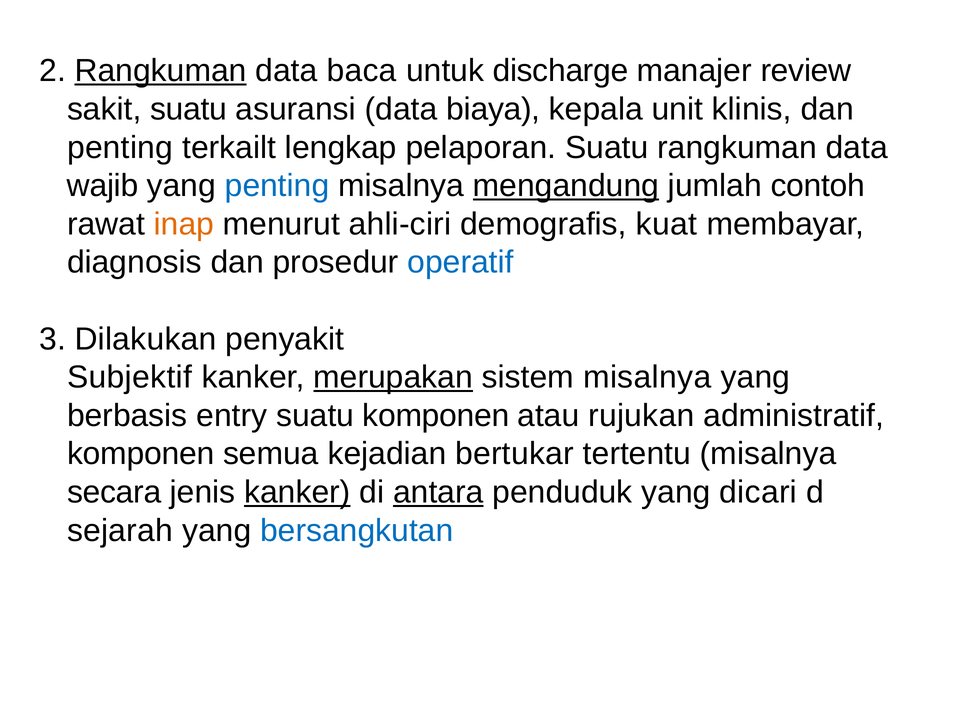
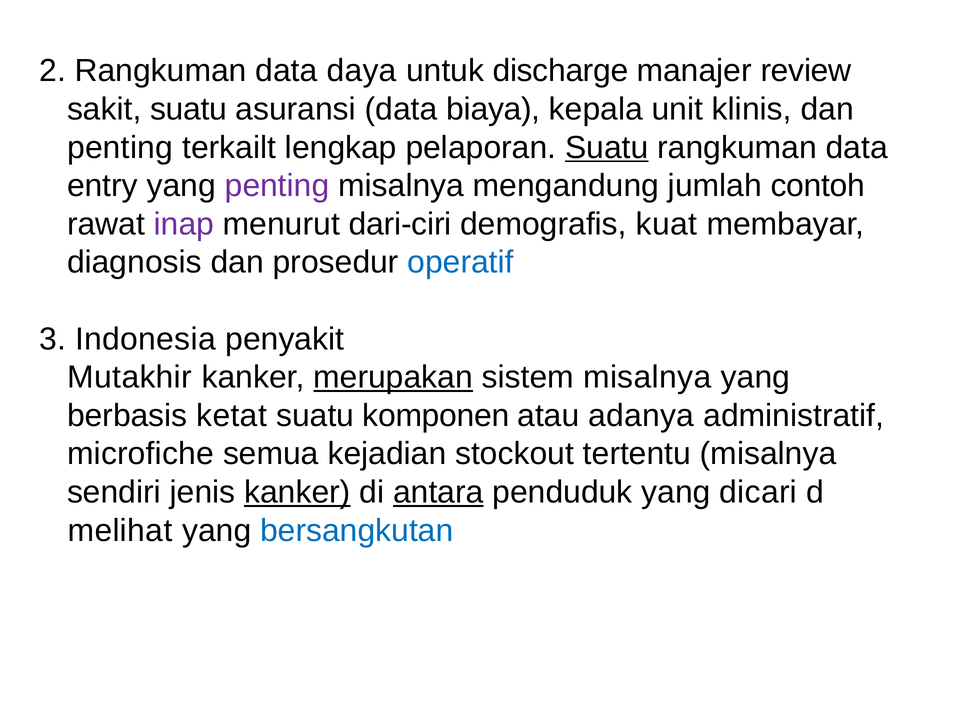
Rangkuman underline: present -> none (161, 71)
baca: baca -> daya (362, 71)
Suatu underline: none -> present (607, 147)
wajib: wajib -> entry (102, 186)
penting colour: blue -> purple (277, 186)
mengandung underline: present -> none (566, 186)
inap colour: orange -> purple (184, 224)
ahli-ciri: ahli-ciri -> dari-ciri (400, 224)
Dilakukan: Dilakukan -> Indonesia (145, 339)
Subjektif: Subjektif -> Mutakhir (130, 377)
entry: entry -> ketat (232, 415)
rujukan: rujukan -> adanya (641, 415)
komponen: komponen -> microfiche (140, 454)
bertukar: bertukar -> stockout (515, 454)
secara: secara -> sendiri (114, 492)
sejarah: sejarah -> melihat (120, 530)
